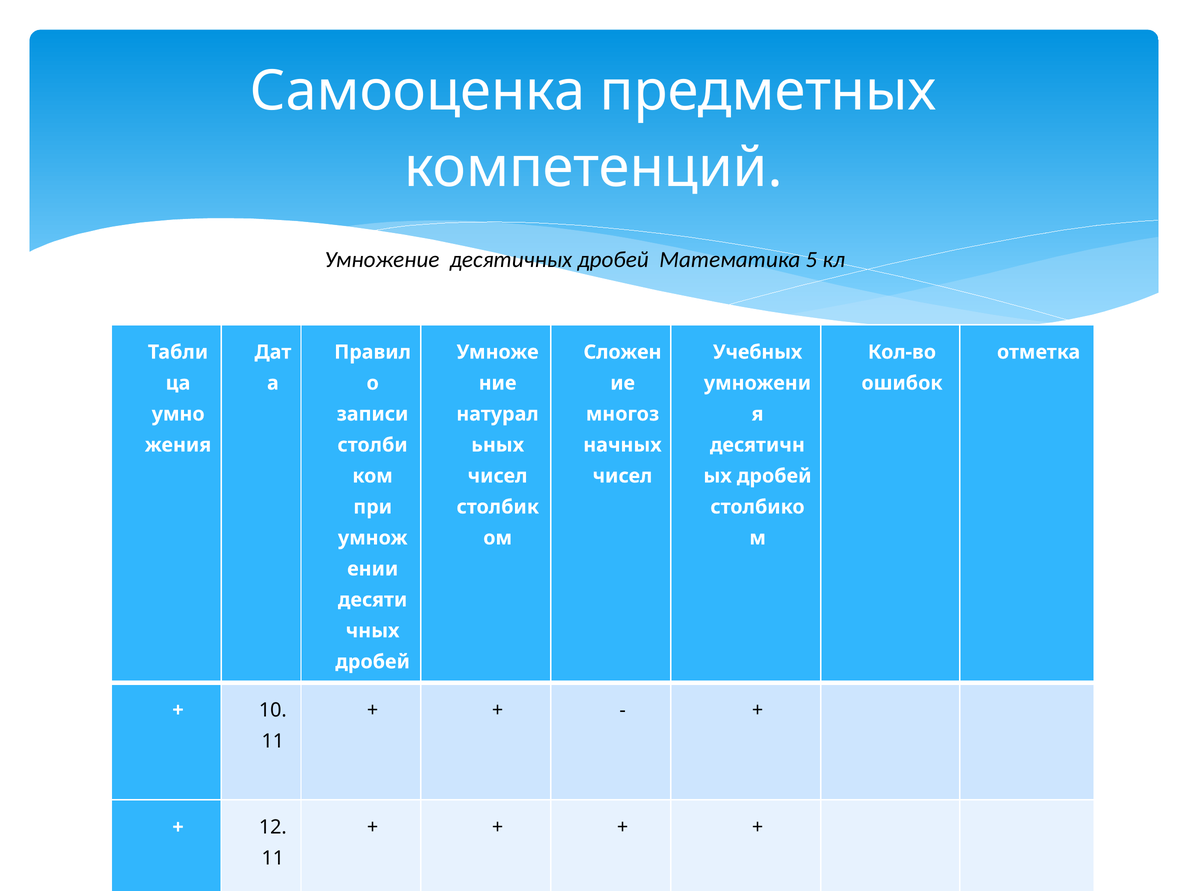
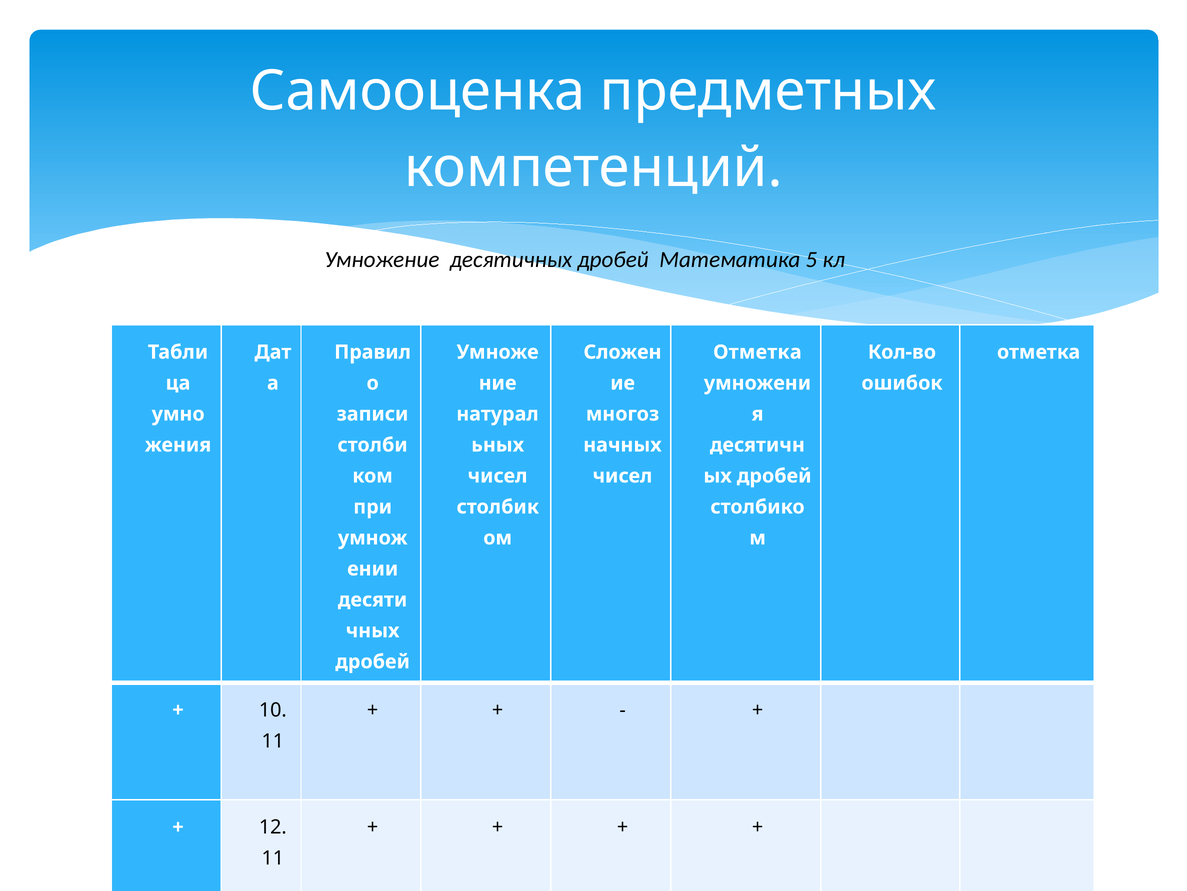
Учебных: Учебных -> Отметка (757, 352)
